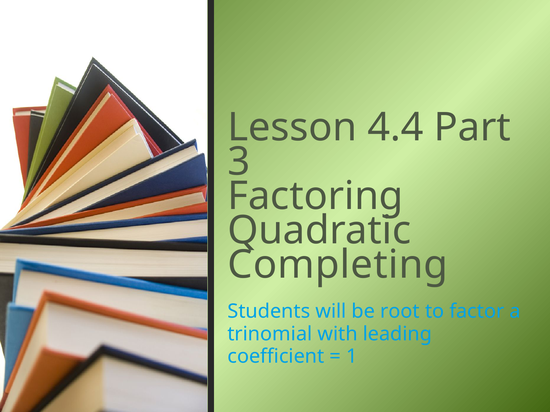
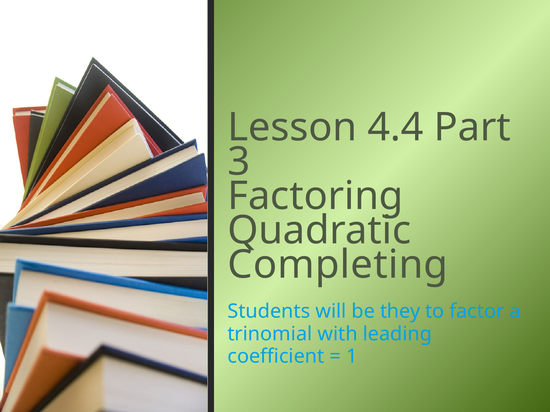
root: root -> they (400, 312)
